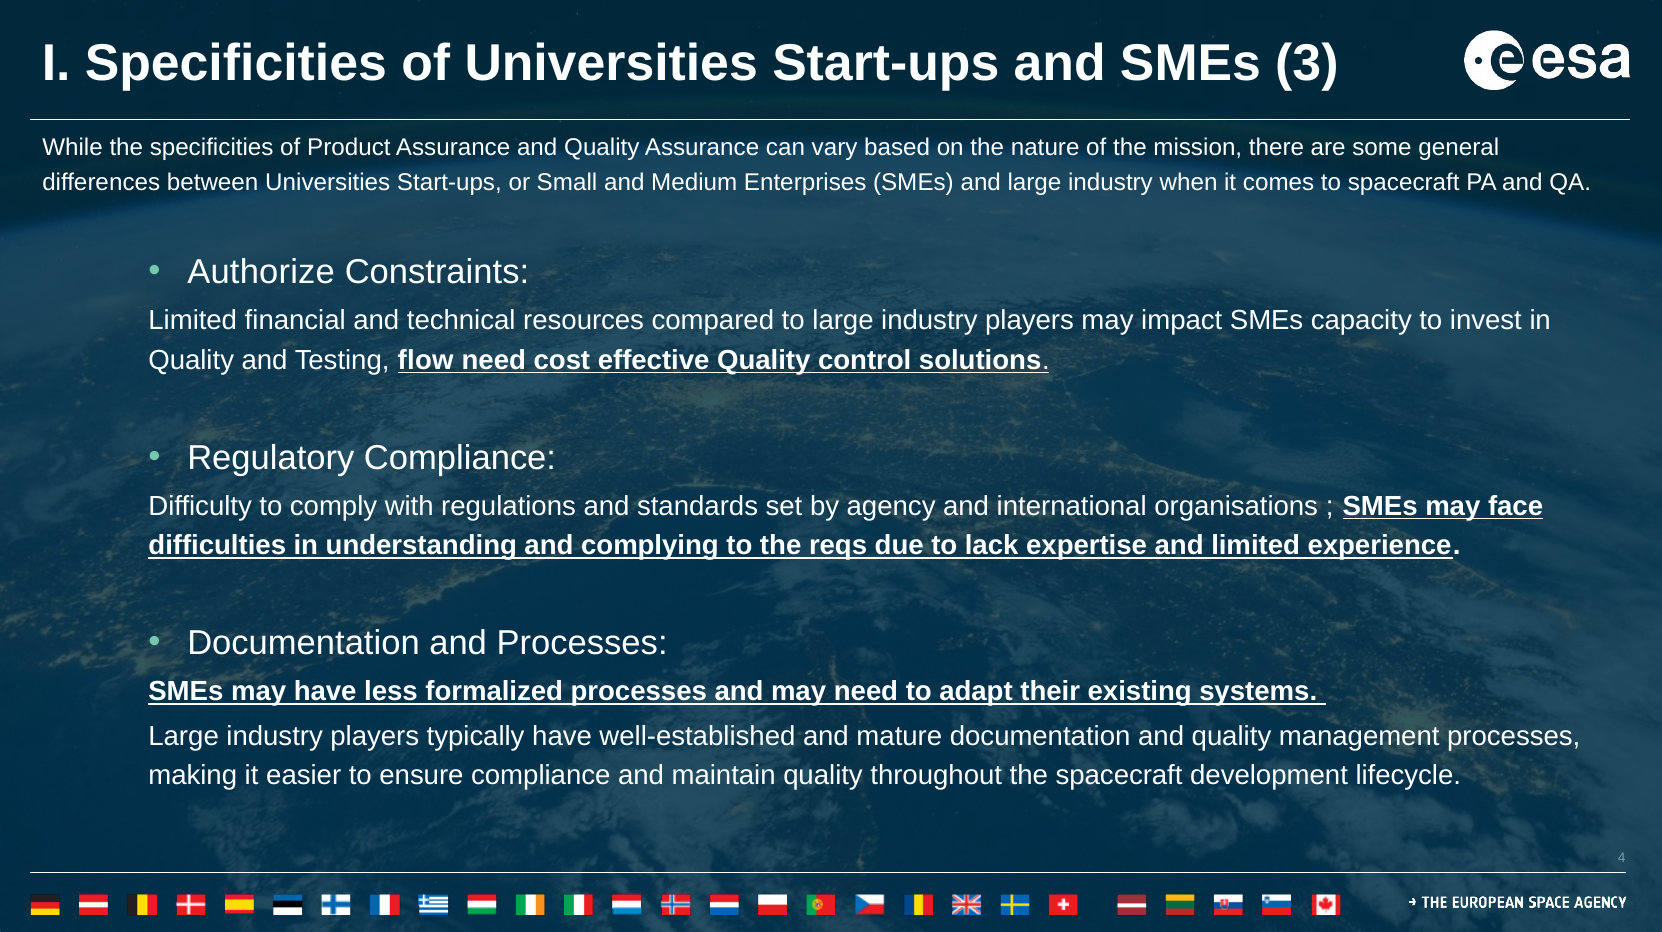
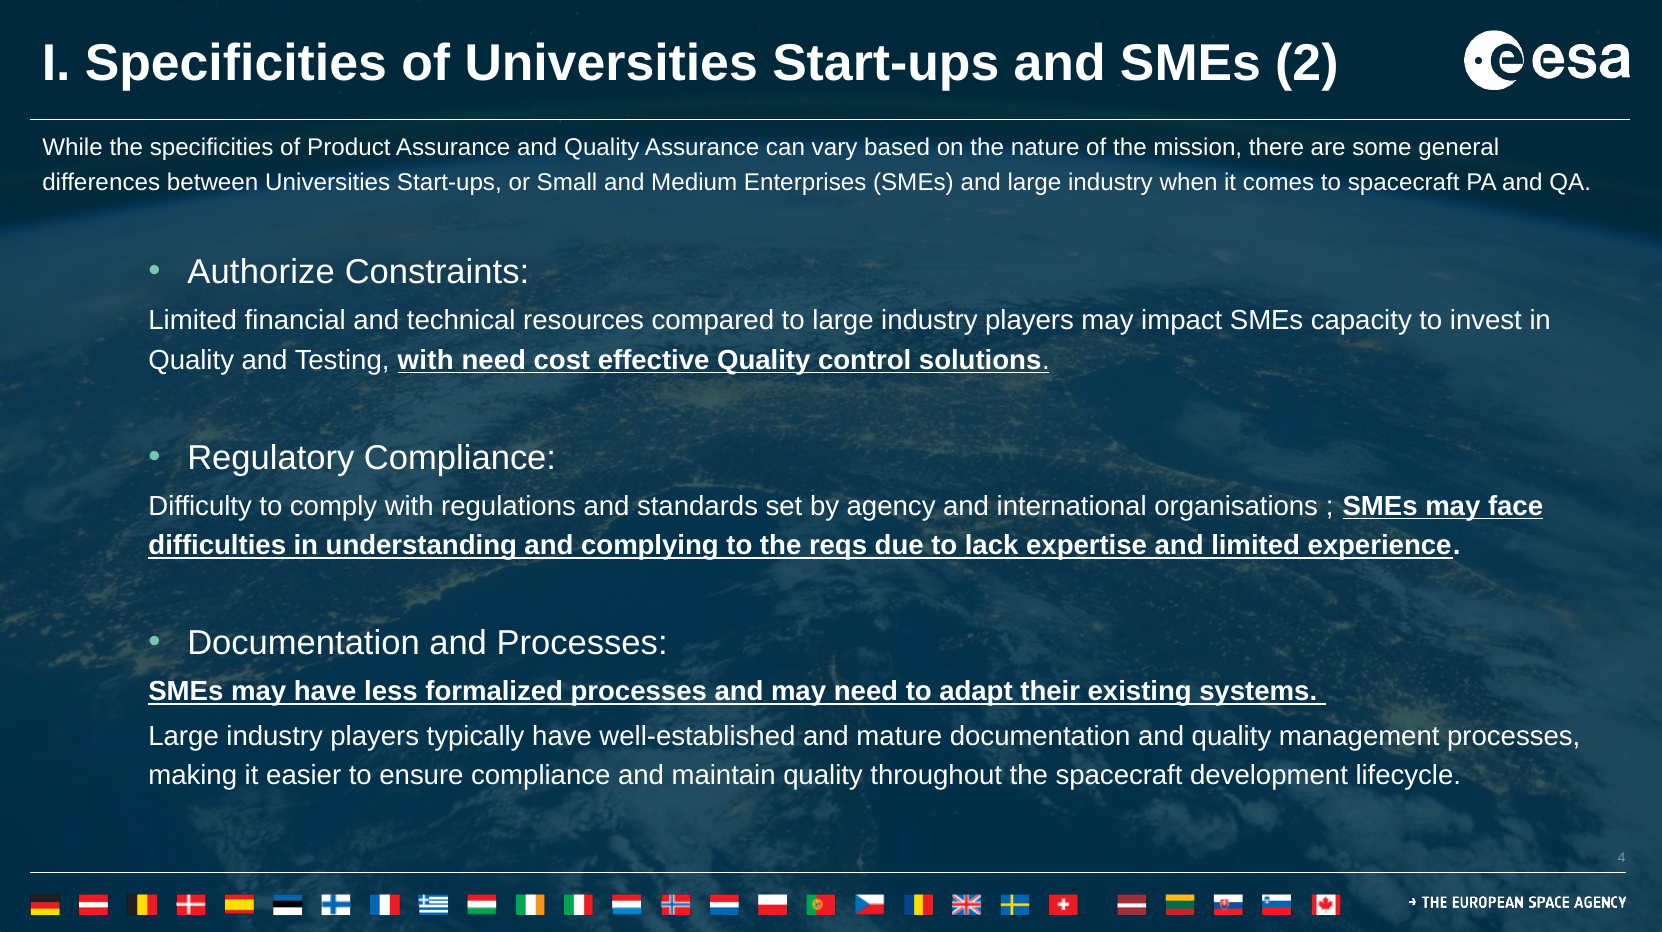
3: 3 -> 2 (1307, 63)
Testing flow: flow -> with (426, 360)
